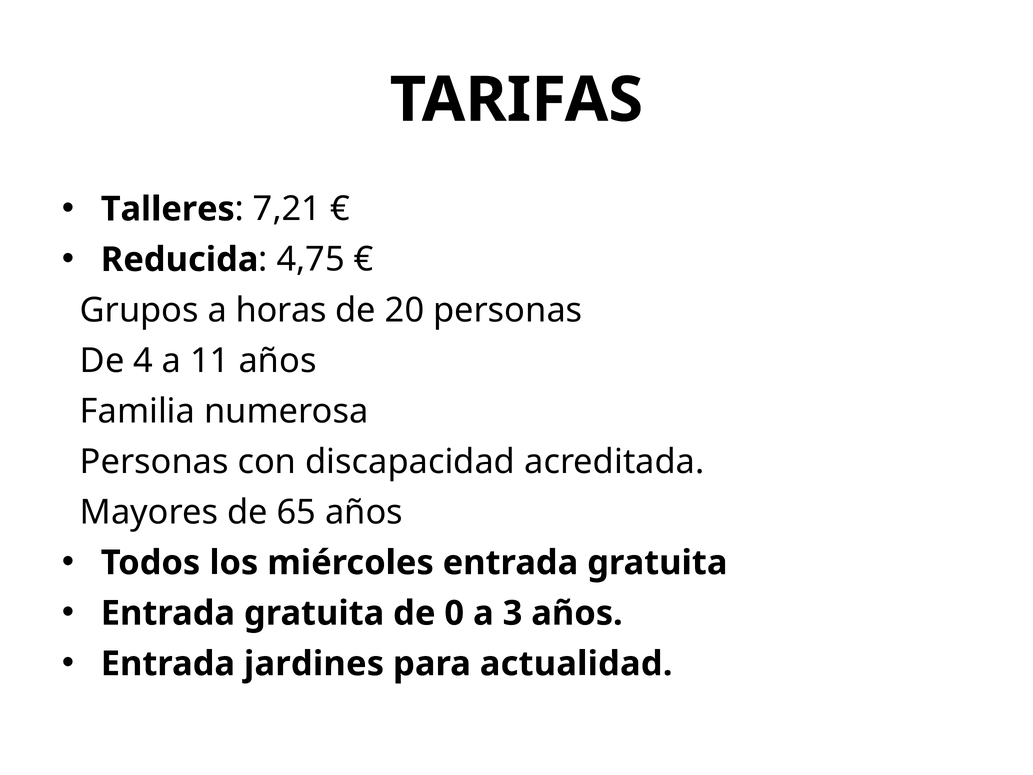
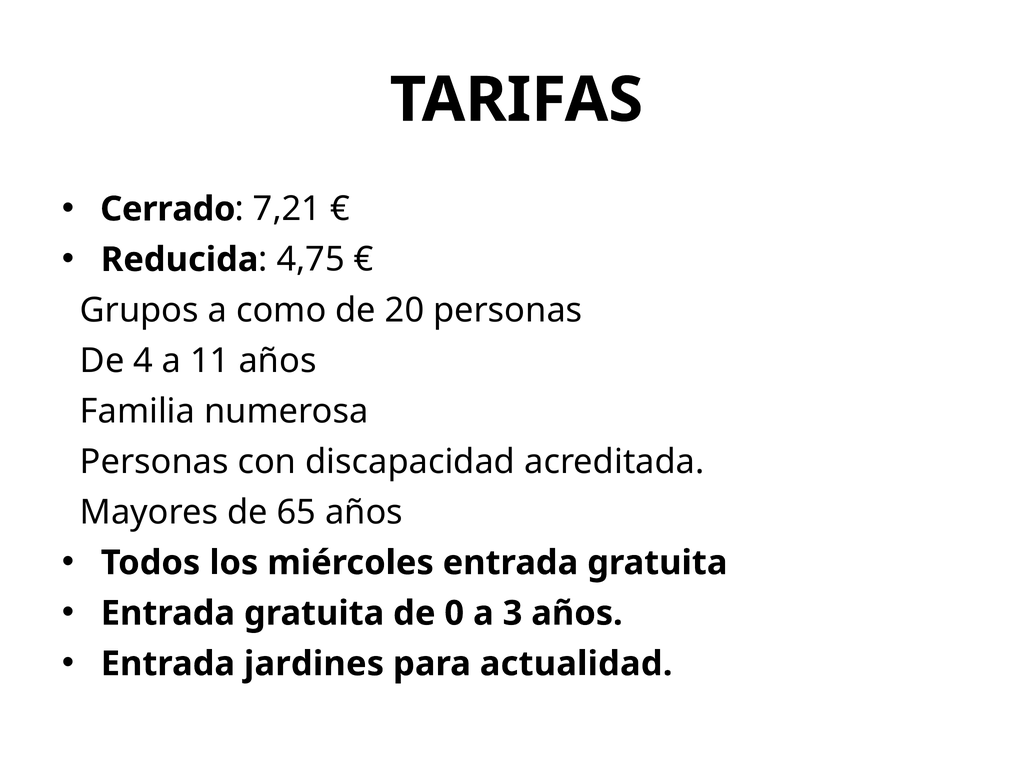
Talleres: Talleres -> Cerrado (168, 209)
horas: horas -> como (281, 310)
